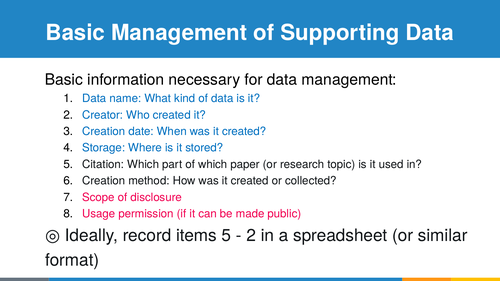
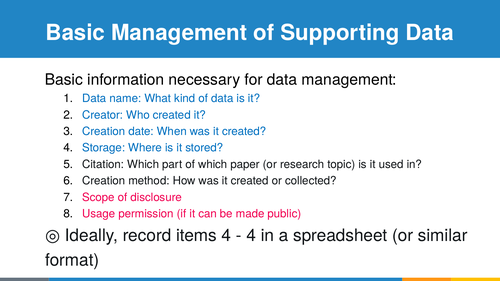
items 5: 5 -> 4 (226, 236)
2: 2 -> 4 (251, 236)
